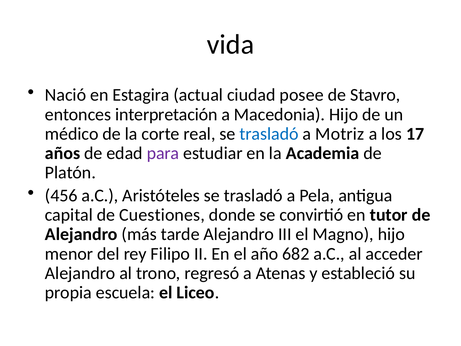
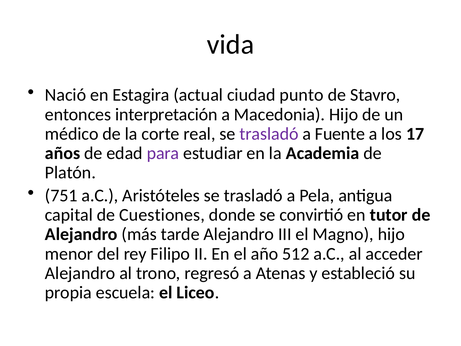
posee: posee -> punto (302, 95)
trasladó colour: blue -> purple (269, 134)
Motriz: Motriz -> Fuente (340, 134)
456: 456 -> 751 (61, 196)
682: 682 -> 512 (296, 254)
